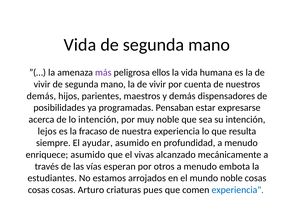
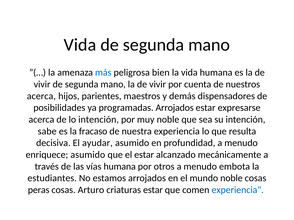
más colour: purple -> blue (103, 73)
ellos: ellos -> bien (161, 73)
demás: demás -> acerca (41, 96)
programadas Pensaban: Pensaban -> Arrojados (175, 108)
lejos: lejos -> sabe (47, 132)
siempre: siempre -> decisiva (53, 143)
el vivas: vivas -> estar (144, 155)
vías esperan: esperan -> humana (120, 167)
cosas: cosas -> peras (39, 190)
criaturas pues: pues -> estar (153, 190)
